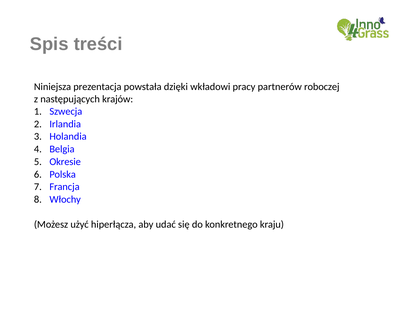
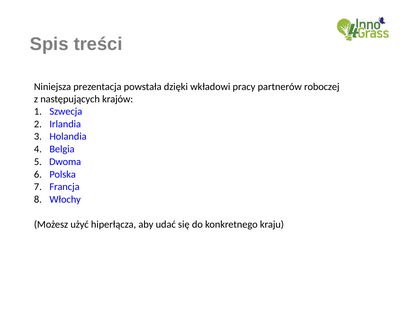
Okresie: Okresie -> Dwoma (65, 162)
